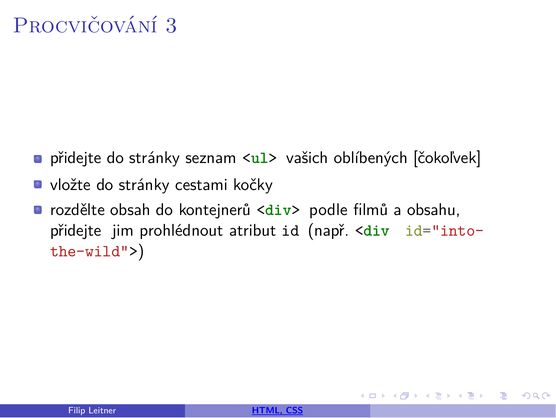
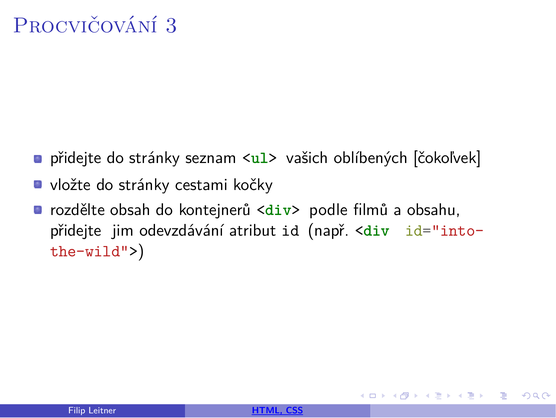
prohlédnout: prohlédnout -> odevzdávání (181, 230)
